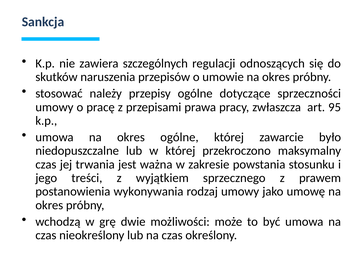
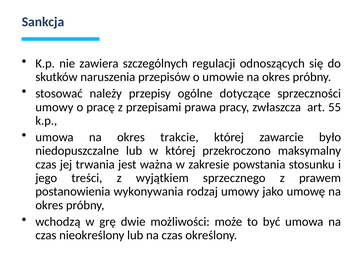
95: 95 -> 55 (335, 107)
okres ogólne: ogólne -> trakcie (179, 137)
